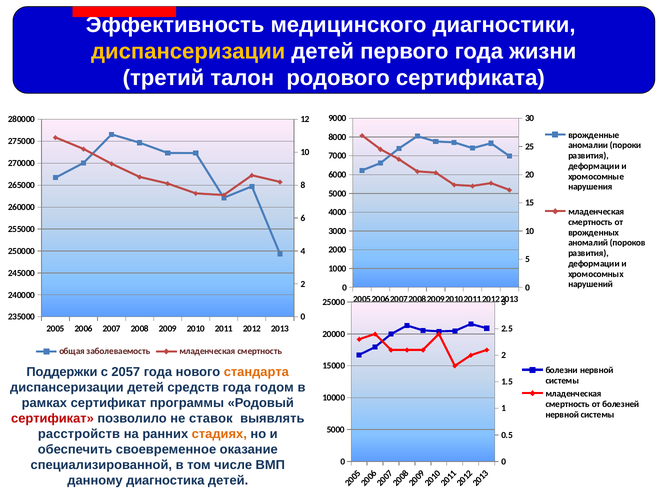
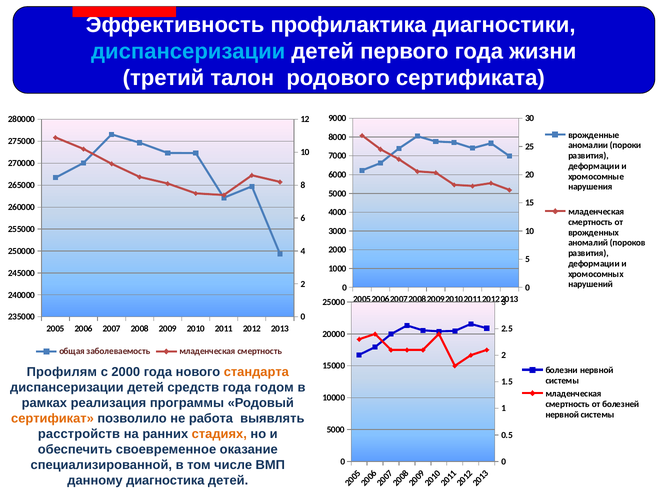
медицинского: медицинского -> профилактика (349, 25)
диспансеризации colour: yellow -> light blue (188, 51)
Поддержки: Поддержки -> Профилям (62, 371)
с 2057: 2057 -> 2000 (126, 371)
рамках сертификат: сертификат -> реализация (108, 402)
сертификат colour: red -> orange (52, 418)
ставок: ставок -> работа (211, 418)
